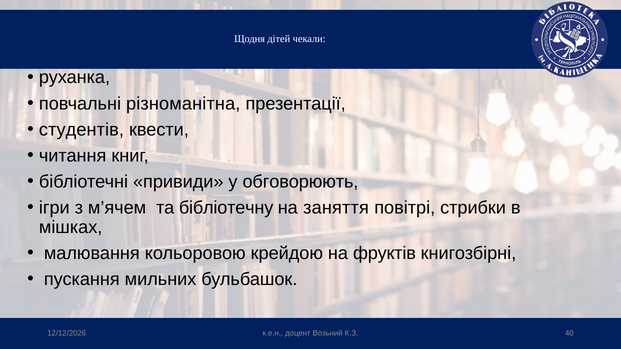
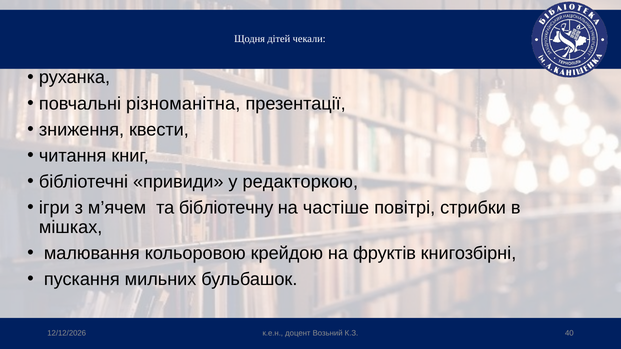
студентів: студентів -> зниження (82, 130)
обговорюють: обговорюють -> редакторкою (300, 182)
заняття: заняття -> частіше (336, 208)
